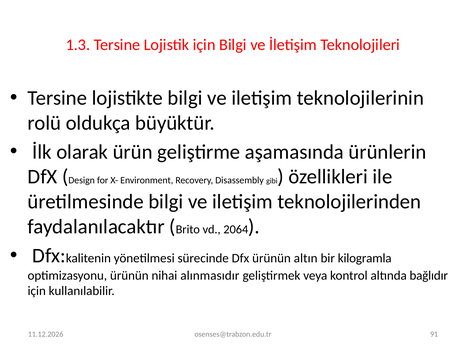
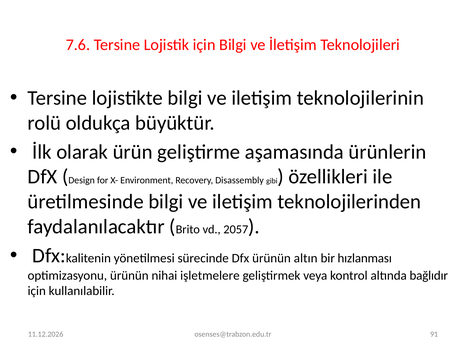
1.3: 1.3 -> 7.6 (78, 45)
2064: 2064 -> 2057 (236, 229)
kilogramla: kilogramla -> hızlanması (365, 258)
alınmasıdır: alınmasıdır -> işletmelere (210, 275)
